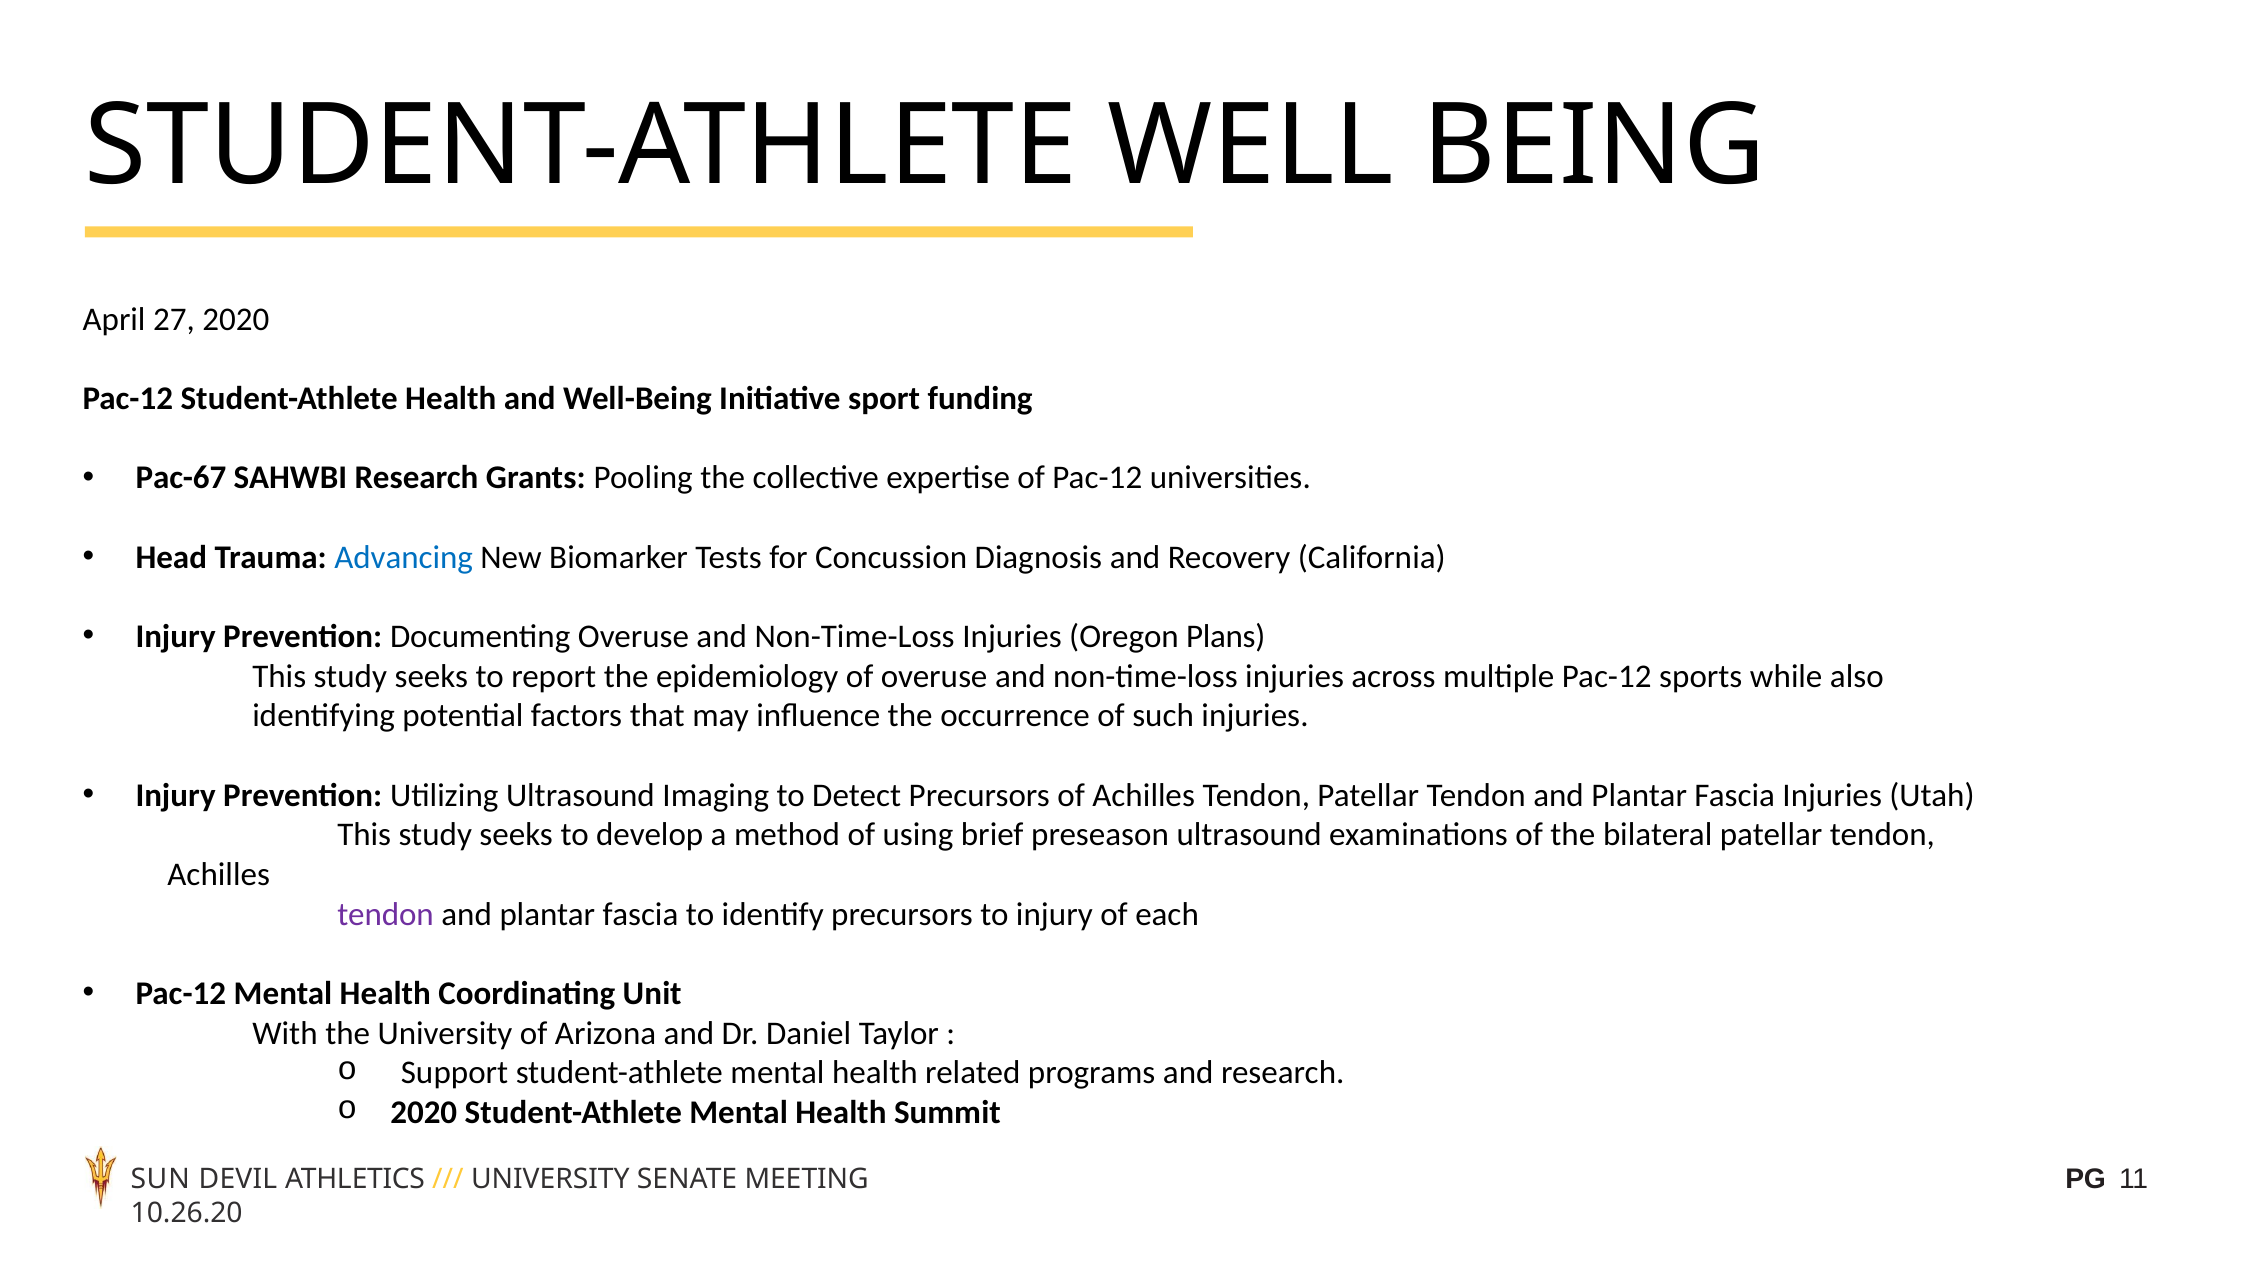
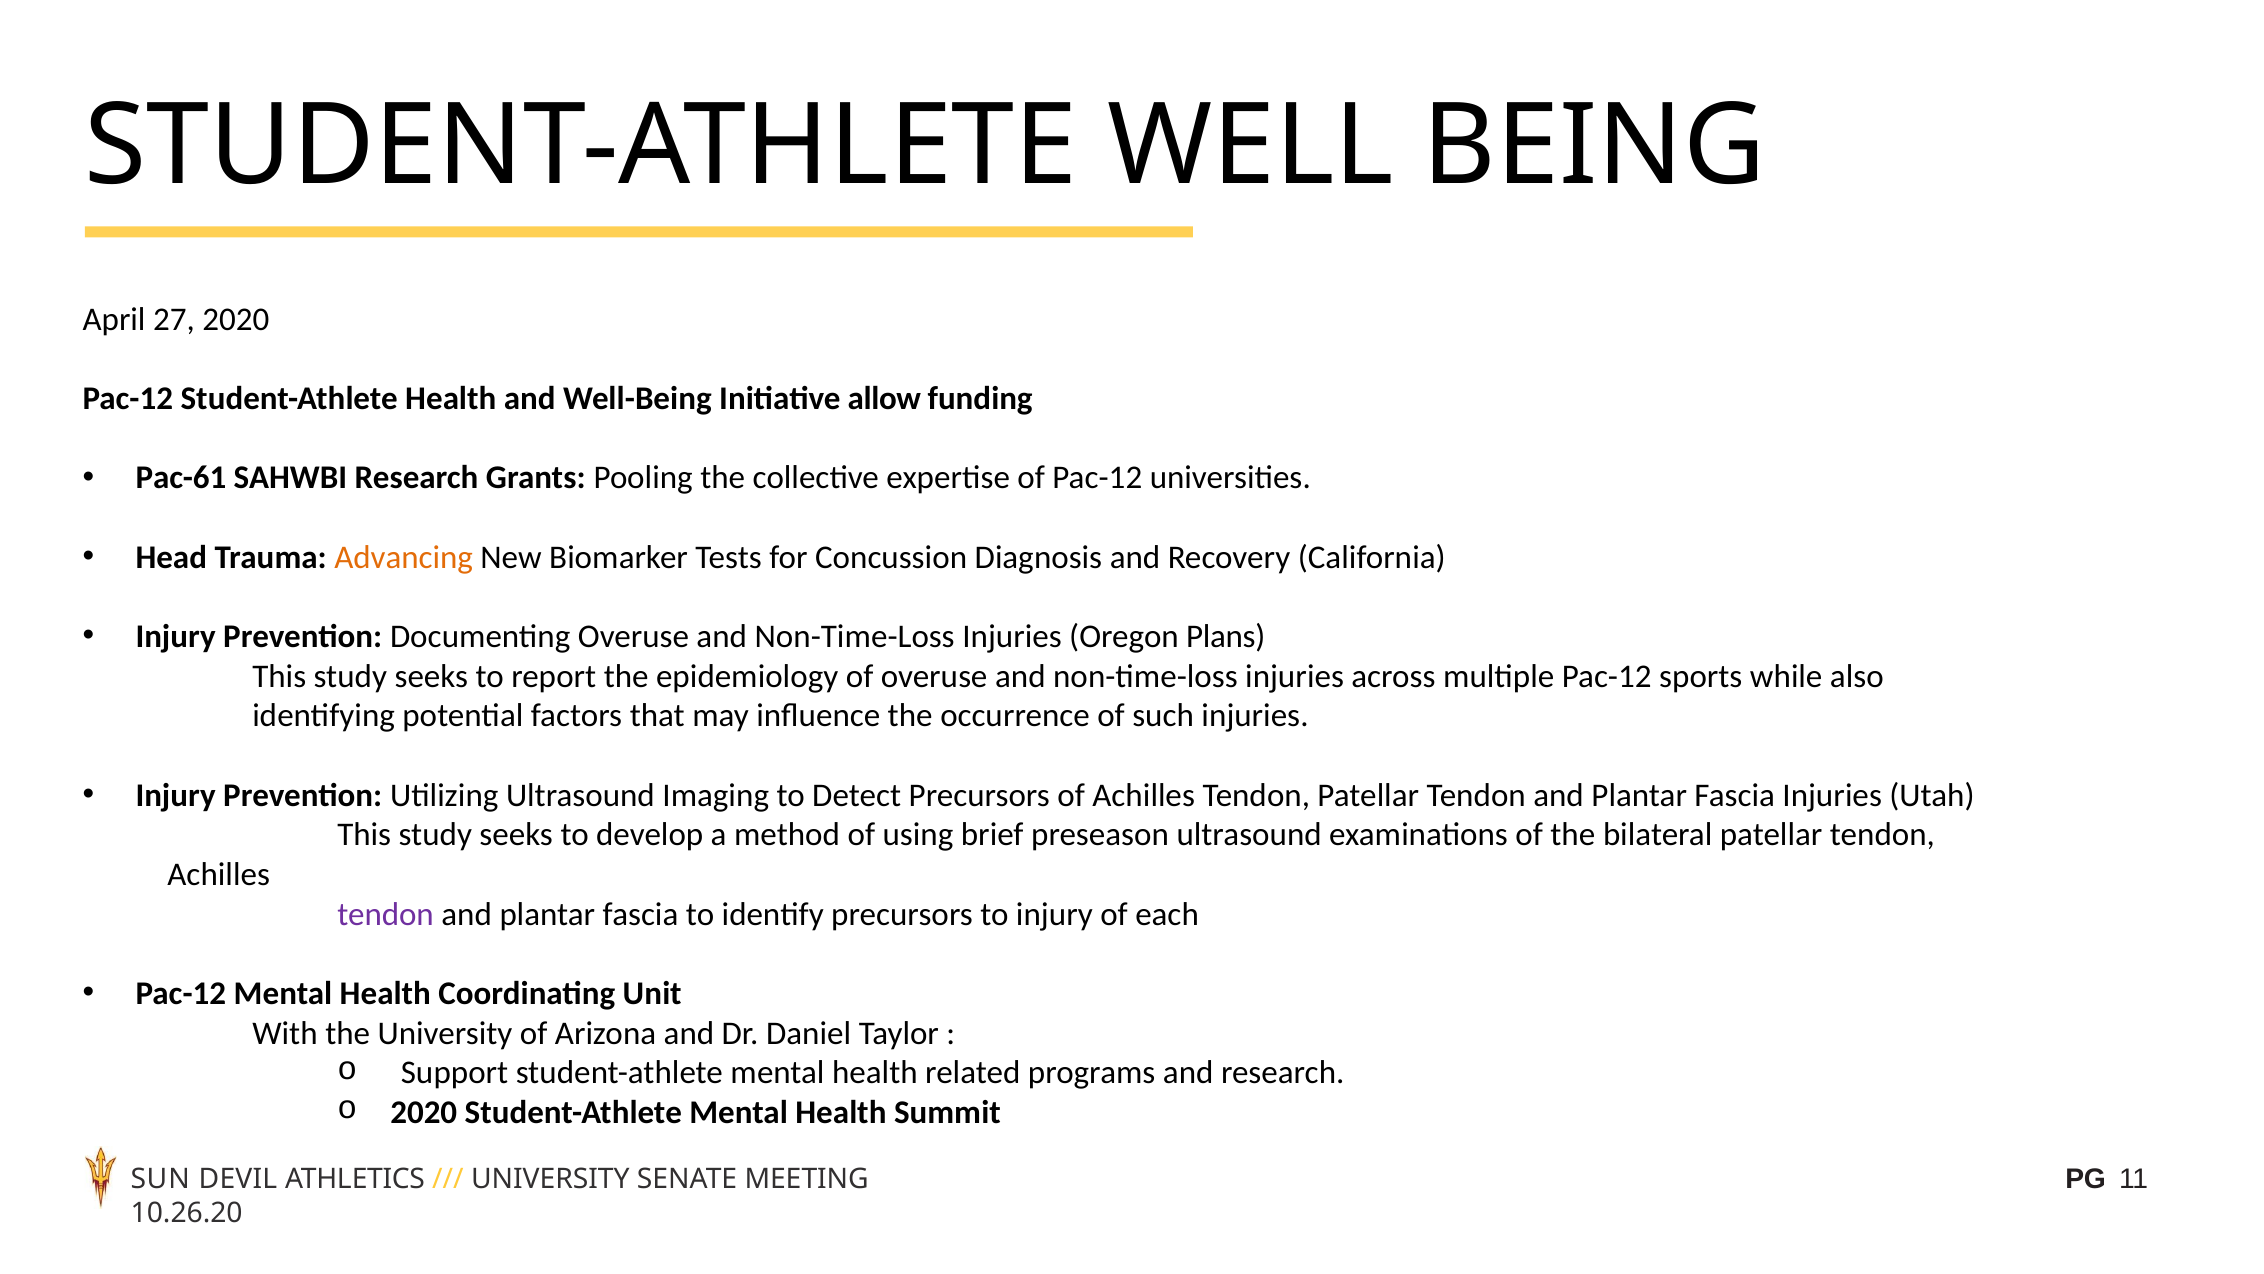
sport: sport -> allow (884, 399)
Pac-67: Pac-67 -> Pac-61 (181, 478)
Advancing colour: blue -> orange (404, 557)
